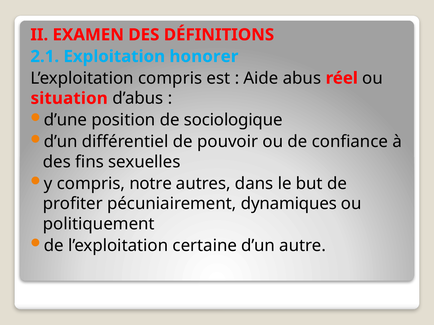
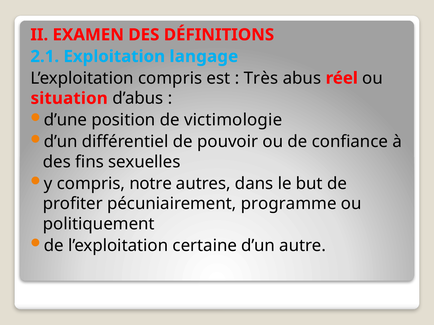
honorer: honorer -> langage (204, 57)
Aide: Aide -> Très (261, 78)
sociologique: sociologique -> victimologie (233, 120)
dynamiques: dynamiques -> programme (289, 204)
